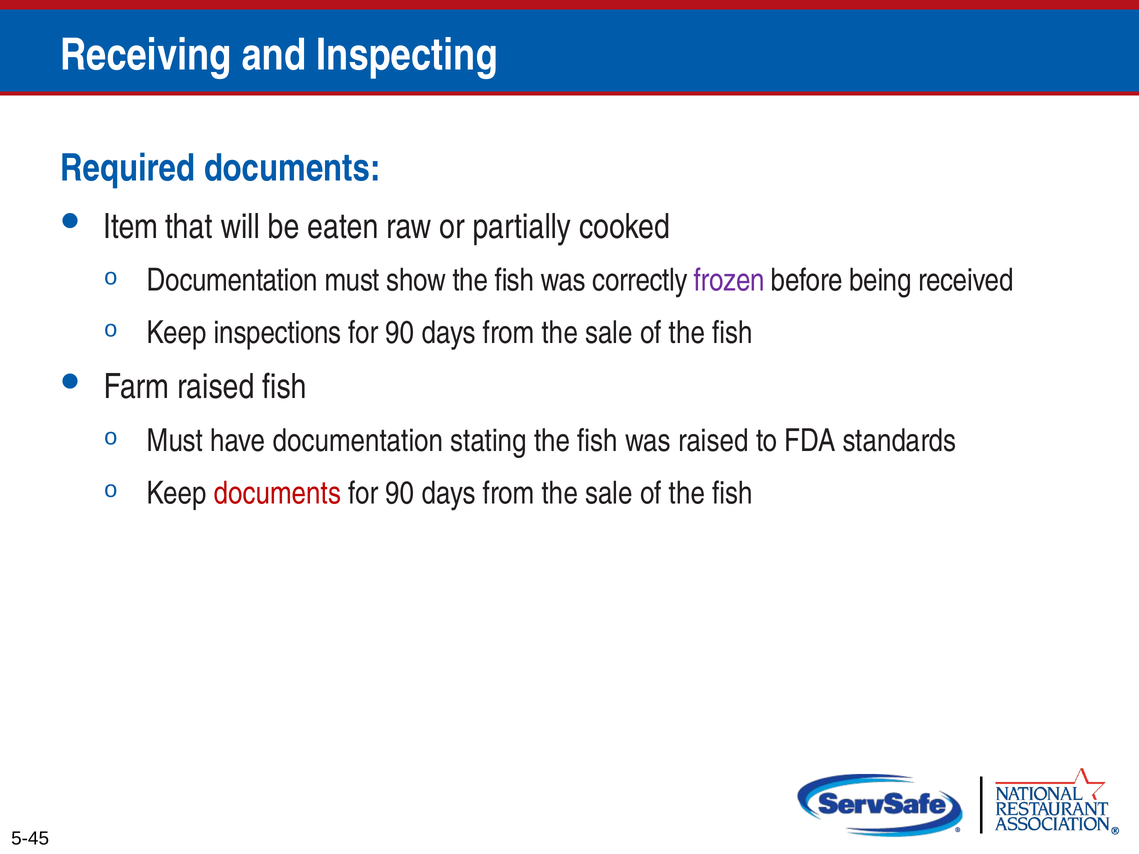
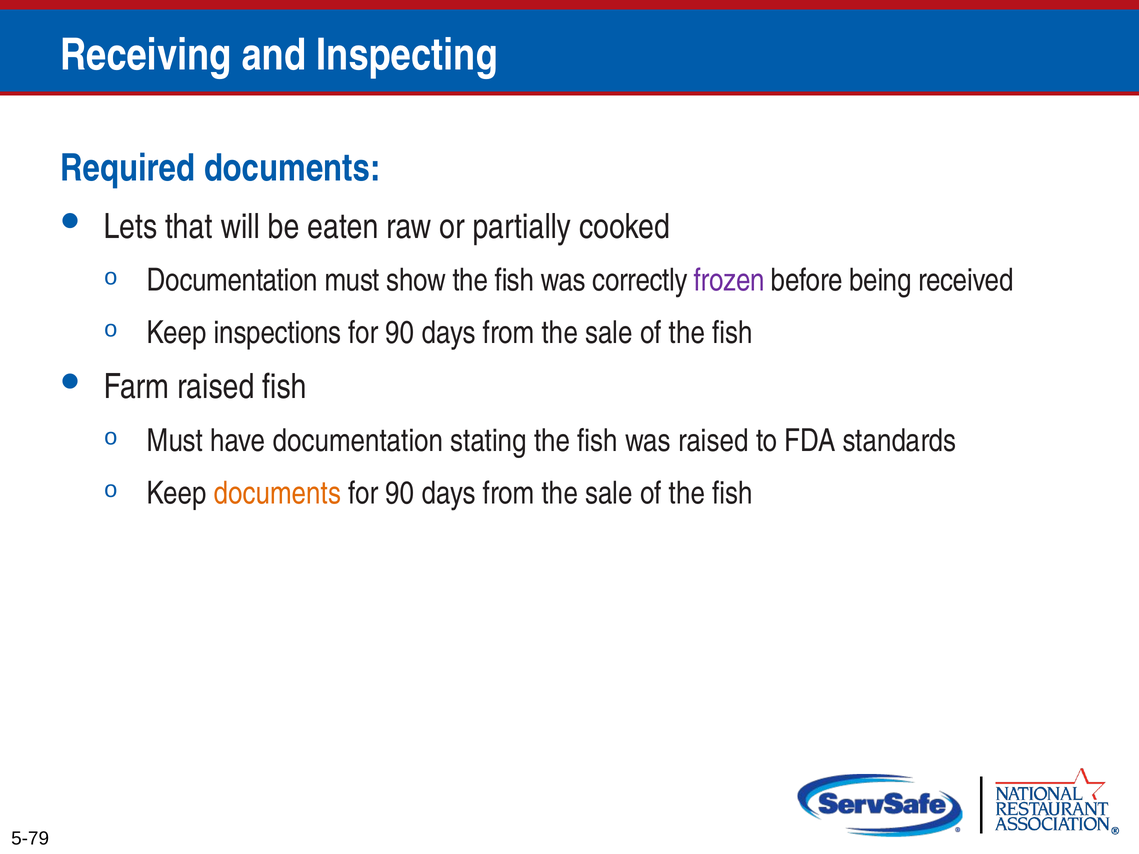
Item: Item -> Lets (131, 227)
documents colour: red -> orange (278, 493)
5-45: 5-45 -> 5-79 (30, 839)
